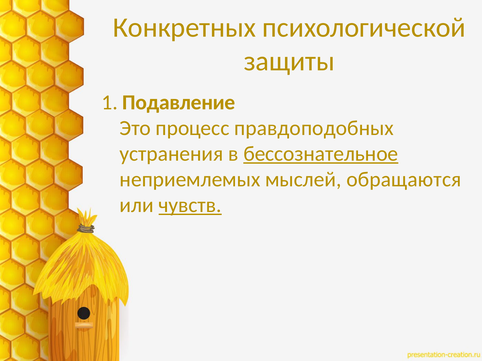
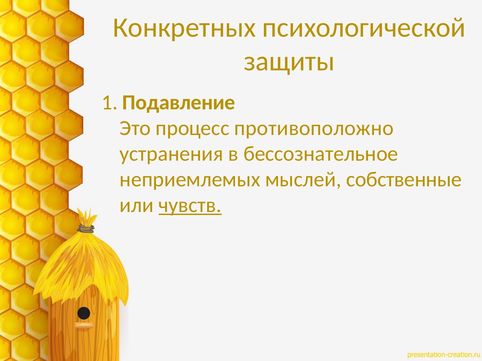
правдоподобных: правдоподобных -> противоположно (314, 128)
бессознательное underline: present -> none (321, 154)
обращаются: обращаются -> собственные (404, 180)
